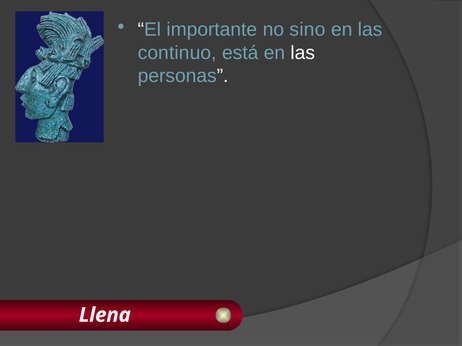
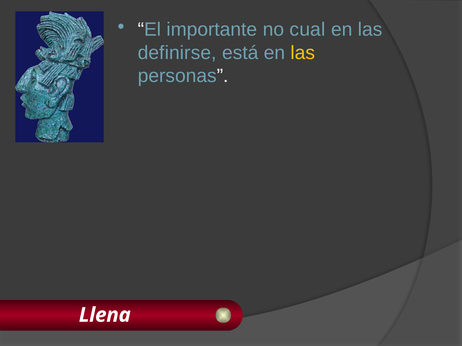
sino: sino -> cual (308, 30)
continuo: continuo -> definirse (177, 53)
las colour: white -> yellow (303, 53)
